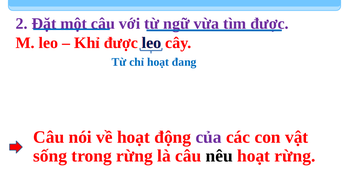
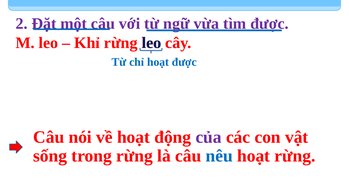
Khỉ được: được -> rừng (121, 43)
hoạt đang: đang -> được (184, 62)
nêu colour: black -> blue (219, 156)
